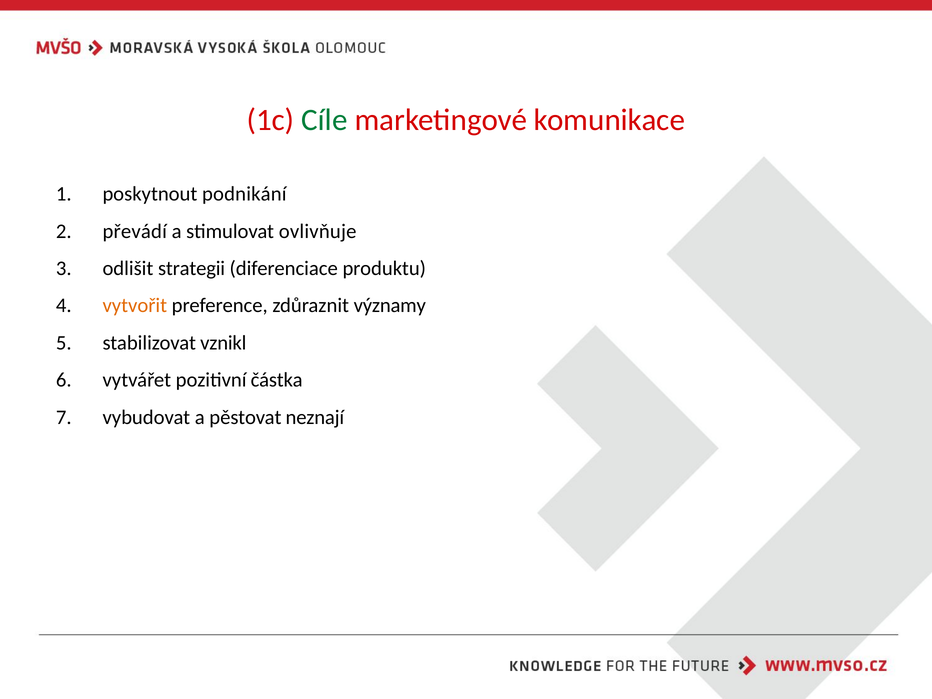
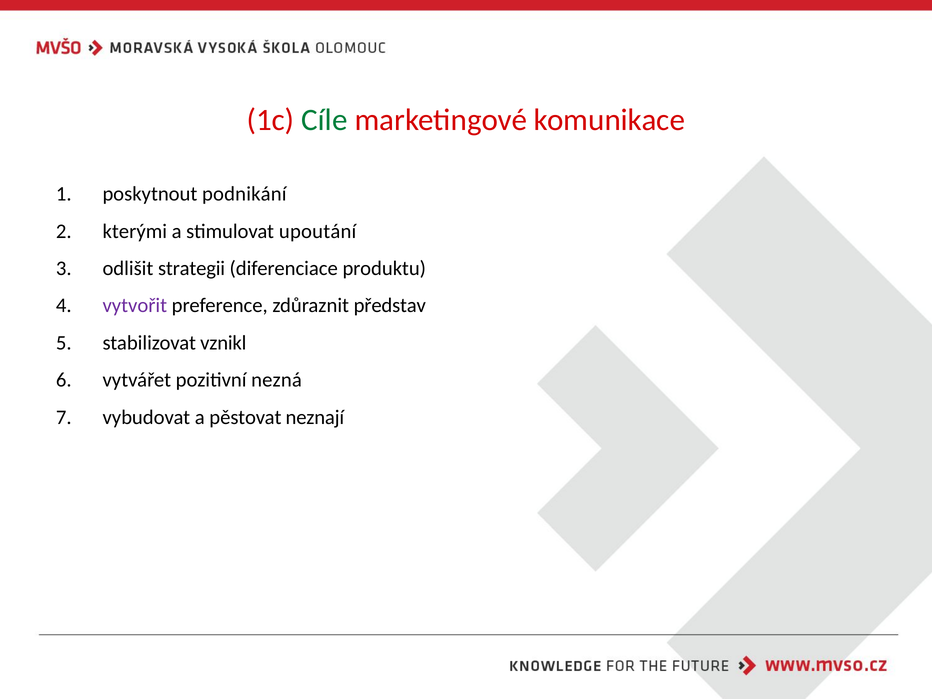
převádí: převádí -> kterými (135, 231)
ovlivňuje: ovlivňuje -> upoutání (318, 231)
vytvořit colour: orange -> purple (135, 306)
významy: významy -> představ (390, 306)
částka: částka -> nezná (276, 380)
